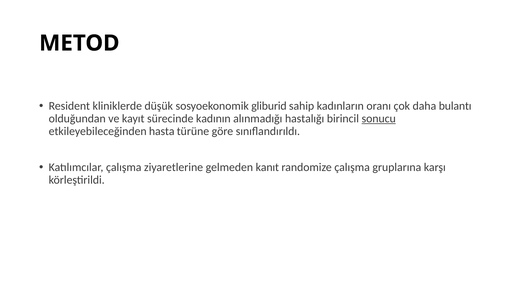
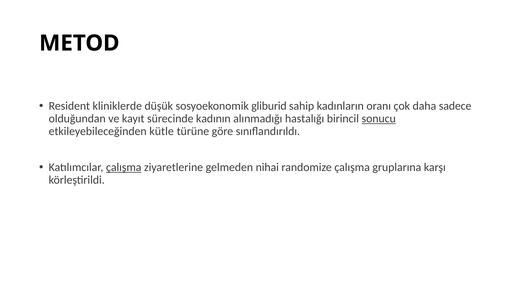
bulantı: bulantı -> sadece (455, 106)
hasta: hasta -> kütle (162, 131)
çalışma underline: none -> present (124, 167)
kanıt: kanıt -> nihai (267, 167)
